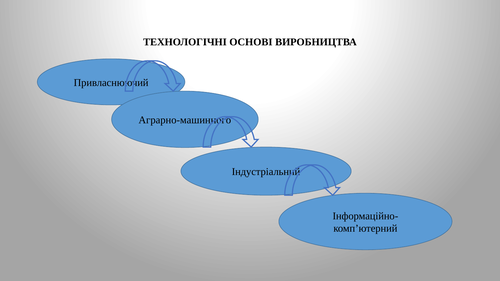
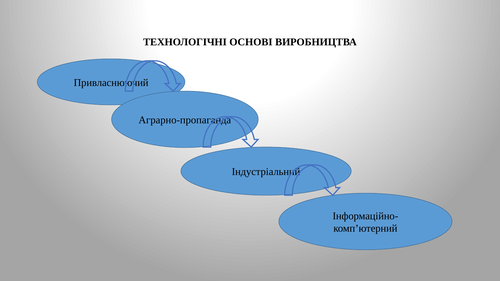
Аграрно-машинного: Аграрно-машинного -> Аграрно-пропаганда (185, 120)
